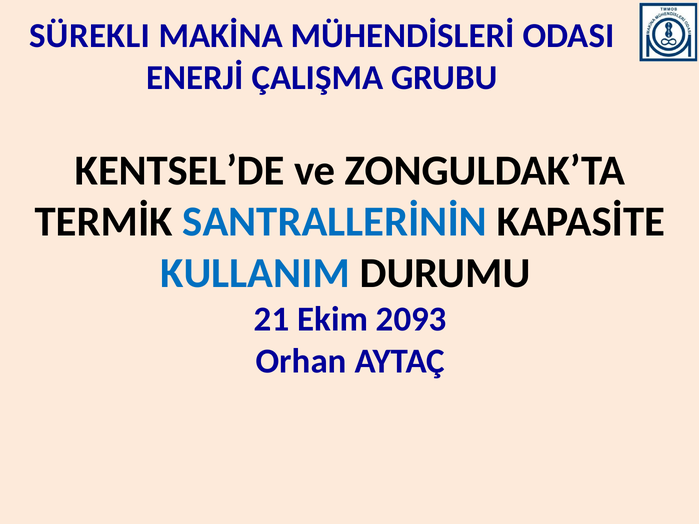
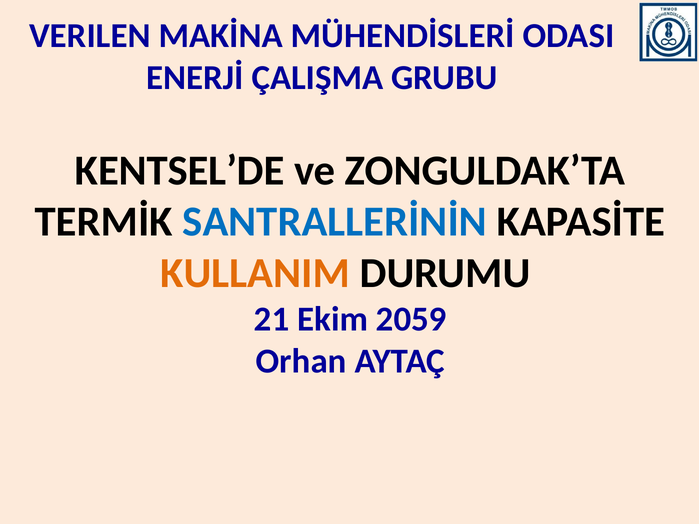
SÜREKLI: SÜREKLI -> VERILEN (90, 36)
KULLANIM colour: blue -> orange (255, 273)
2093: 2093 -> 2059 (411, 319)
